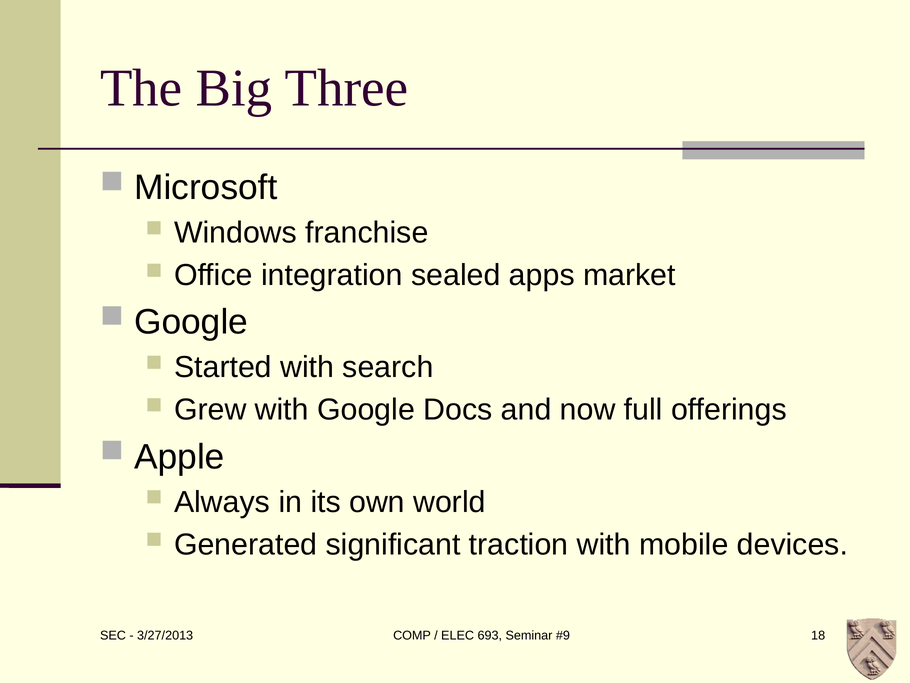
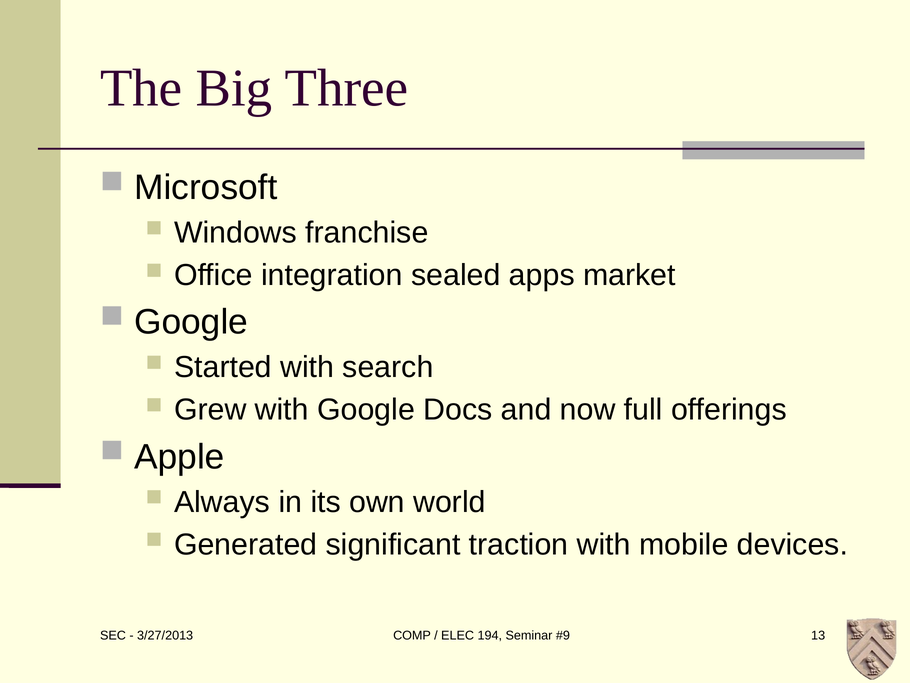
693: 693 -> 194 (490, 635)
18: 18 -> 13 (818, 635)
